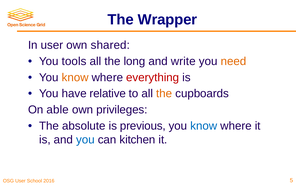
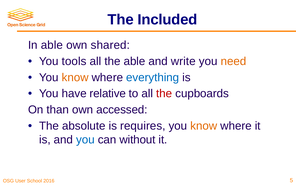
Wrapper: Wrapper -> Included (167, 20)
In user: user -> able (52, 45)
the long: long -> able (134, 61)
everything colour: red -> blue (153, 77)
the colour: orange -> red (164, 94)
able: able -> than (58, 110)
privileges: privileges -> accessed (122, 110)
previous: previous -> requires (143, 126)
know colour: blue -> orange (204, 126)
kitchen: kitchen -> without (137, 140)
